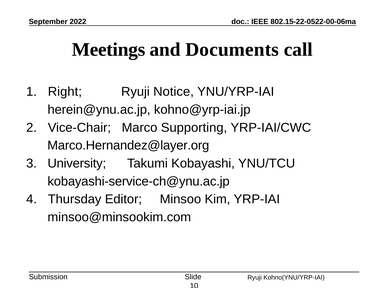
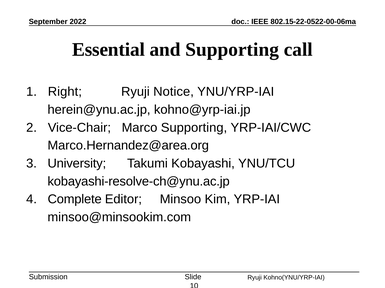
Meetings: Meetings -> Essential (109, 50)
and Documents: Documents -> Supporting (232, 50)
Marco.Hernandez@layer.org: Marco.Hernandez@layer.org -> Marco.Hernandez@area.org (128, 146)
kobayashi-service-ch@ynu.ac.jp: kobayashi-service-ch@ynu.ac.jp -> kobayashi-resolve-ch@ynu.ac.jp (139, 182)
Thursday: Thursday -> Complete (75, 200)
